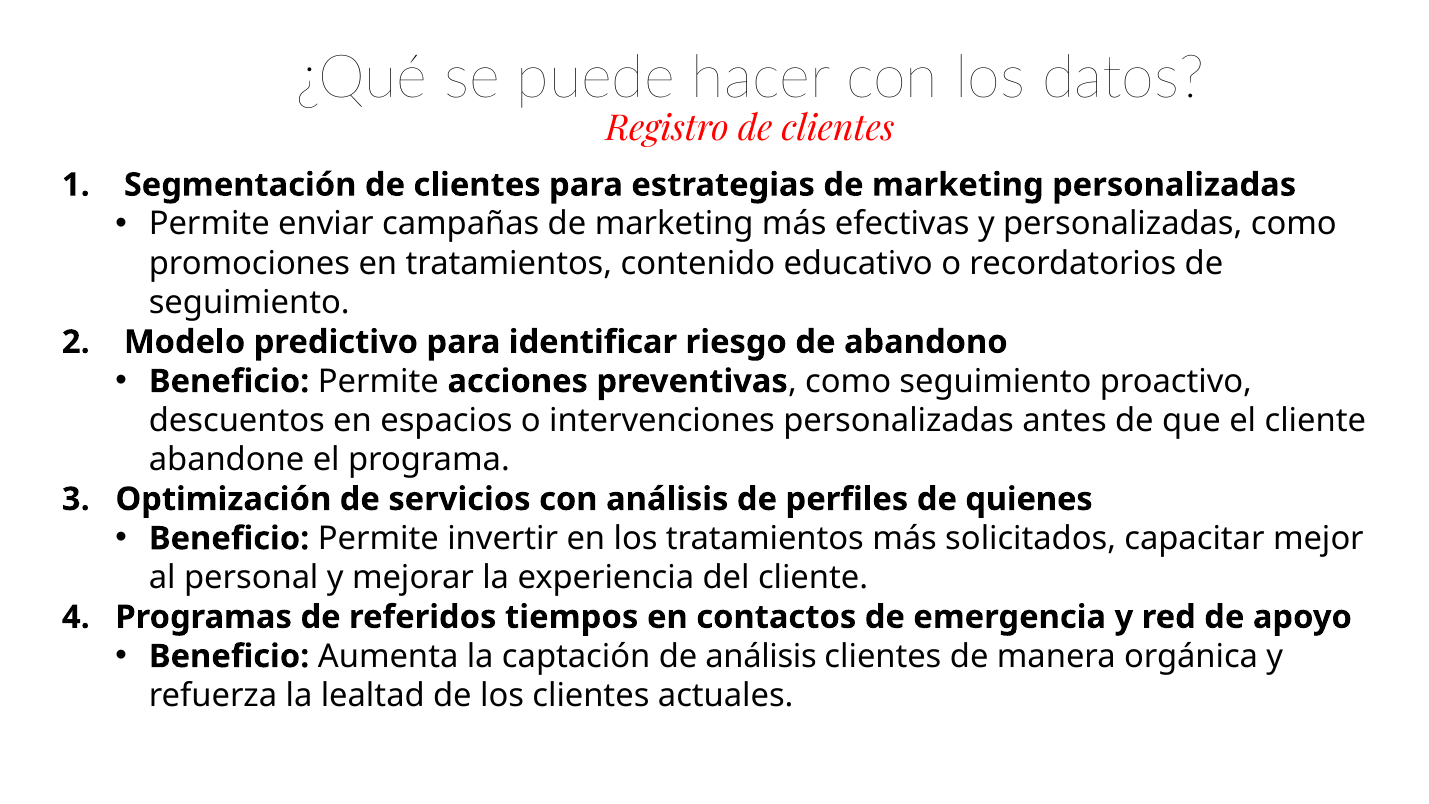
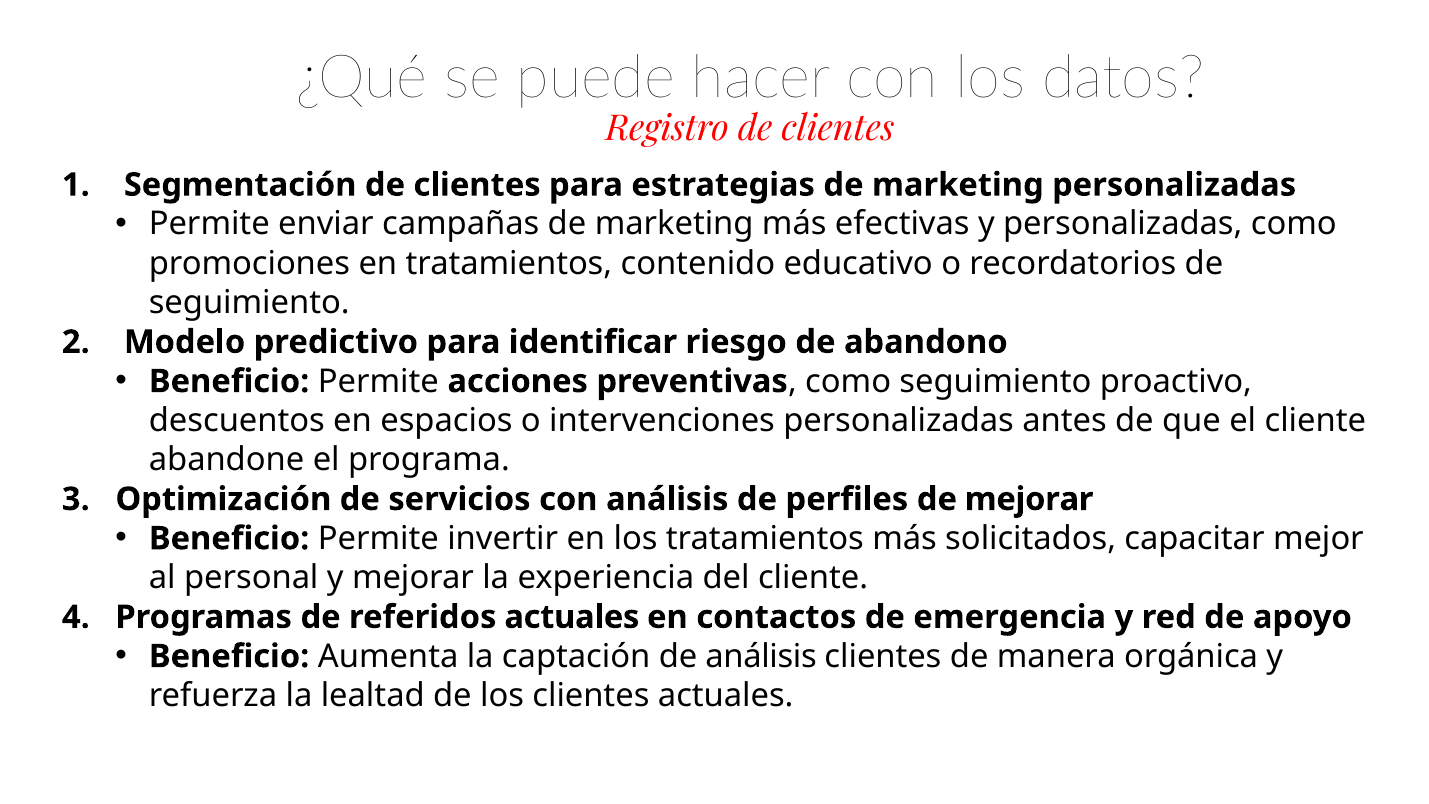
de quienes: quienes -> mejorar (1029, 499)
referidos tiempos: tiempos -> actuales (572, 617)
